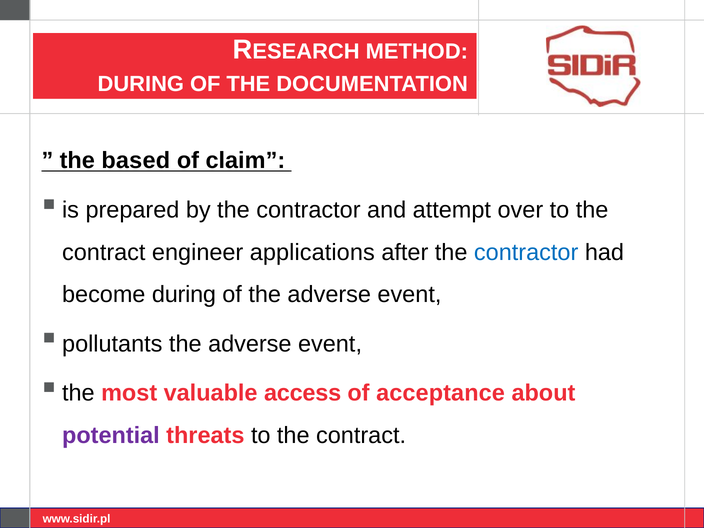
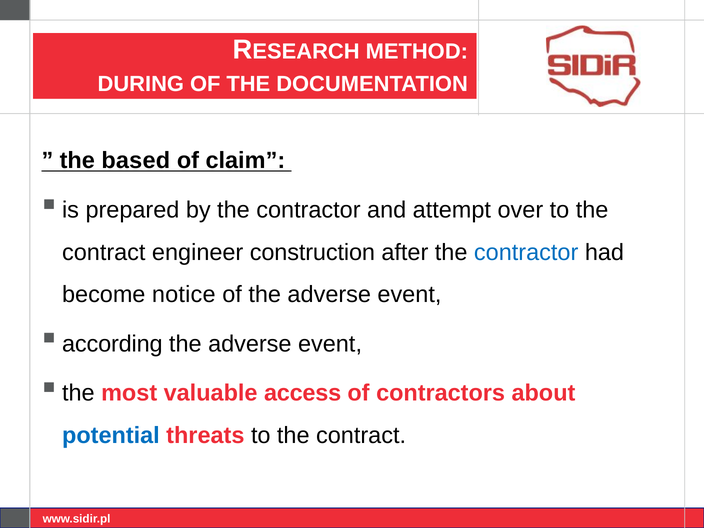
applications: applications -> construction (312, 252)
become during: during -> notice (184, 295)
pollutants: pollutants -> according (112, 344)
acceptance: acceptance -> contractors (441, 393)
potential colour: purple -> blue (111, 435)
